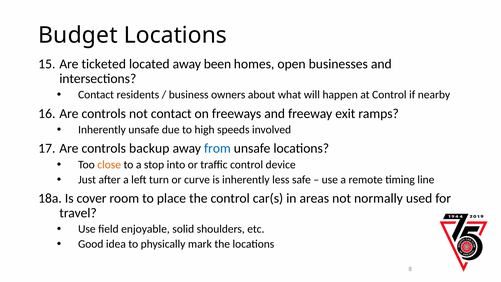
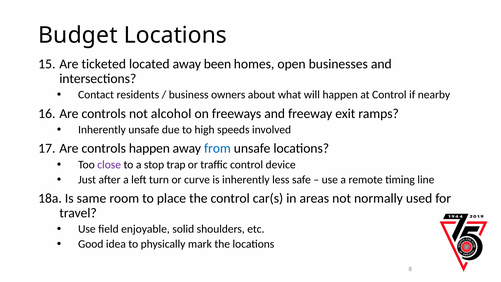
not contact: contact -> alcohol (171, 113)
controls backup: backup -> happen (149, 148)
close colour: orange -> purple (109, 164)
into: into -> trap (176, 164)
cover: cover -> same (91, 198)
